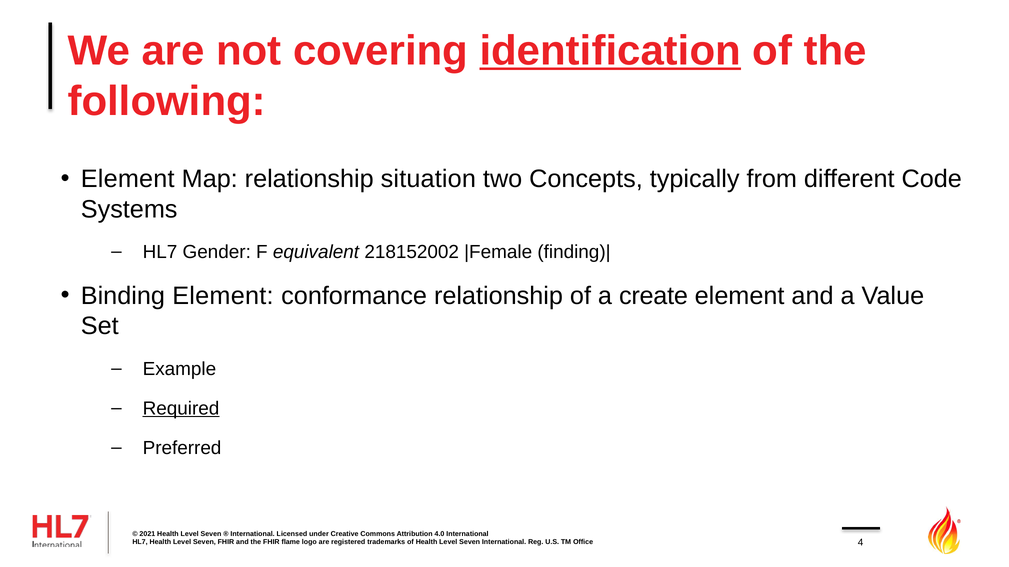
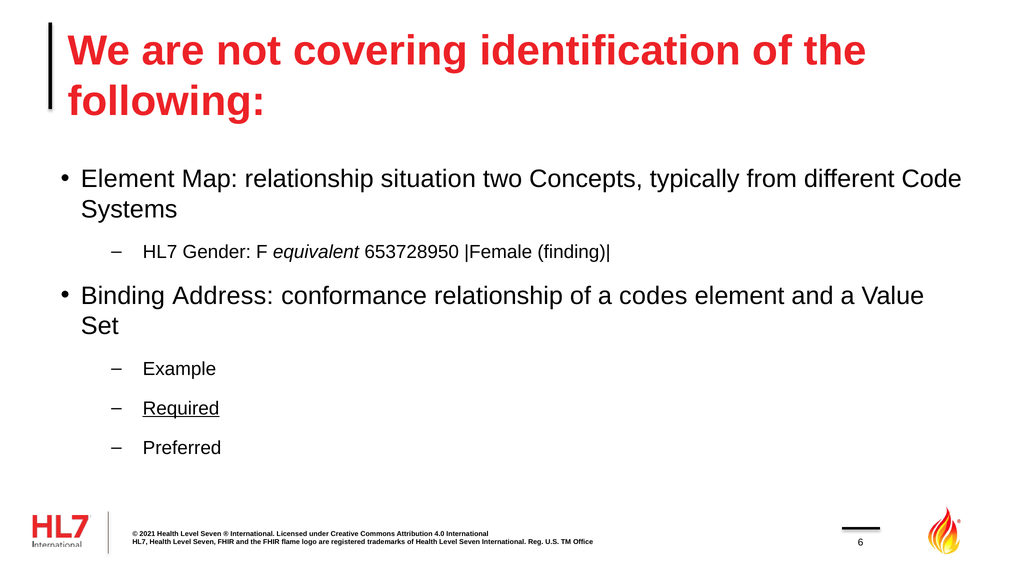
identification underline: present -> none (610, 51)
218152002: 218152002 -> 653728950 (412, 252)
Binding Element: Element -> Address (223, 296)
create: create -> codes (653, 296)
4: 4 -> 6 (861, 543)
